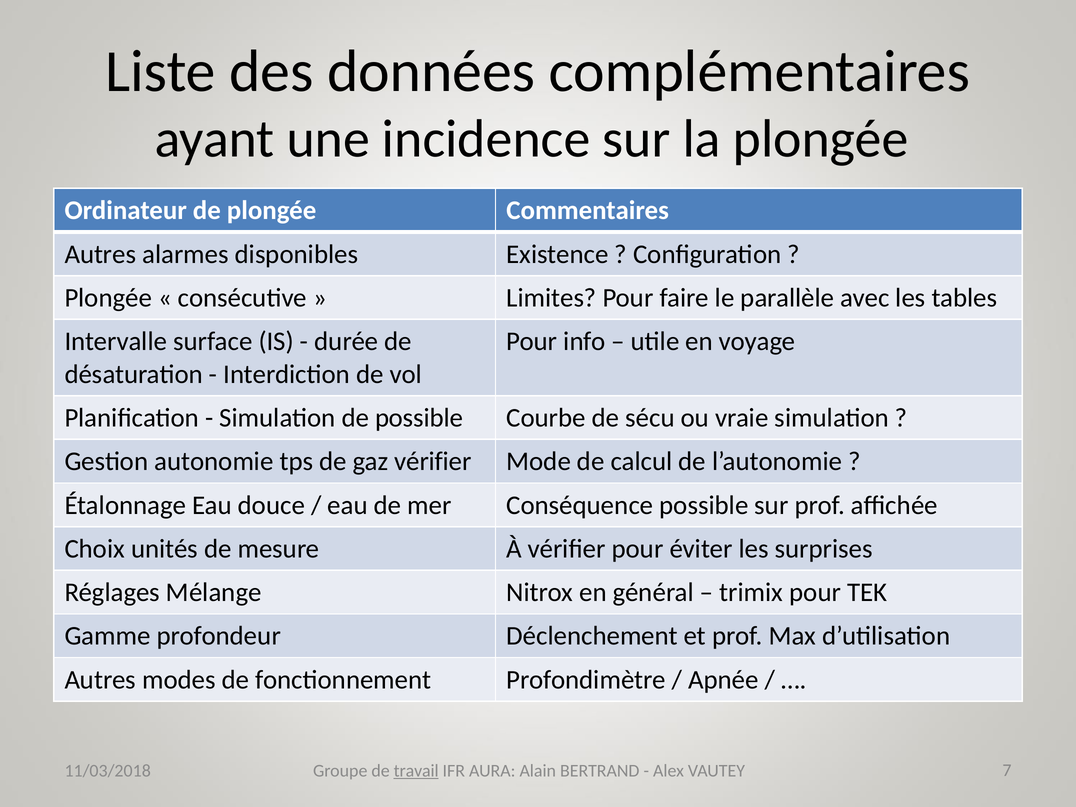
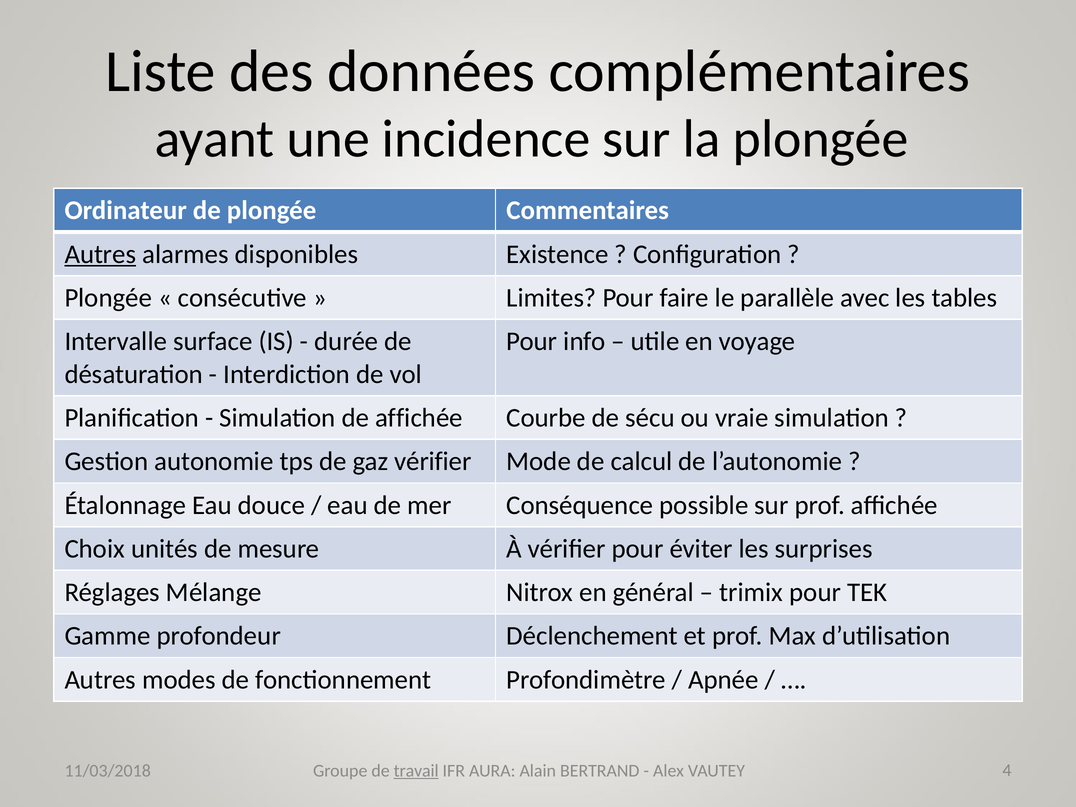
Autres underline: none -> present (100, 254)
de possible: possible -> affichée (419, 418)
7: 7 -> 4 (1007, 771)
